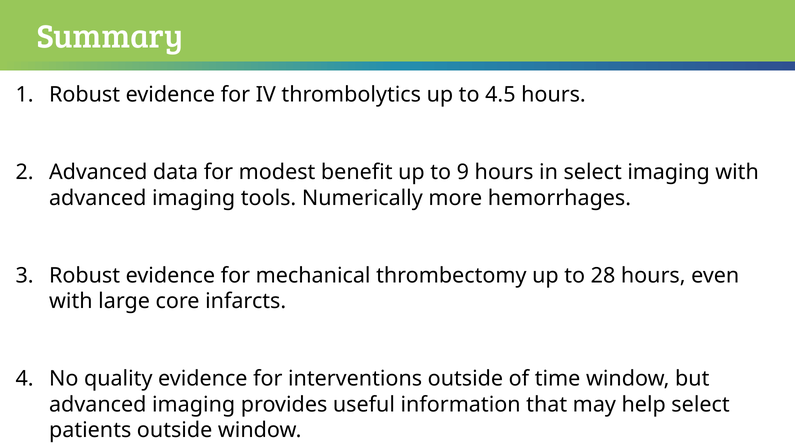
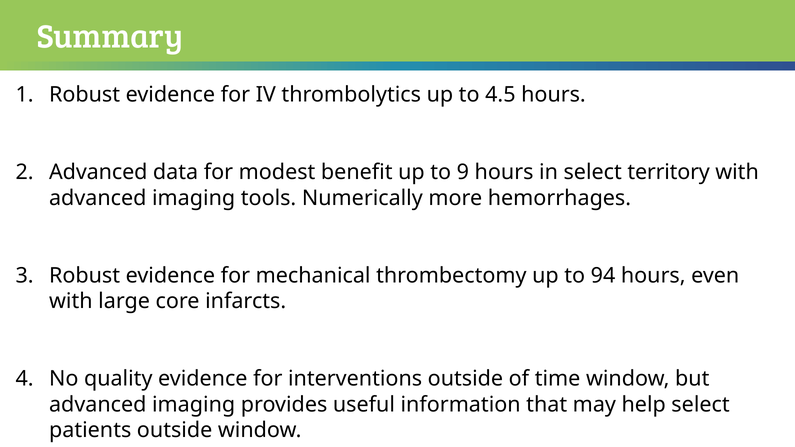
select imaging: imaging -> territory (669, 172)
28: 28 -> 94 (603, 276)
